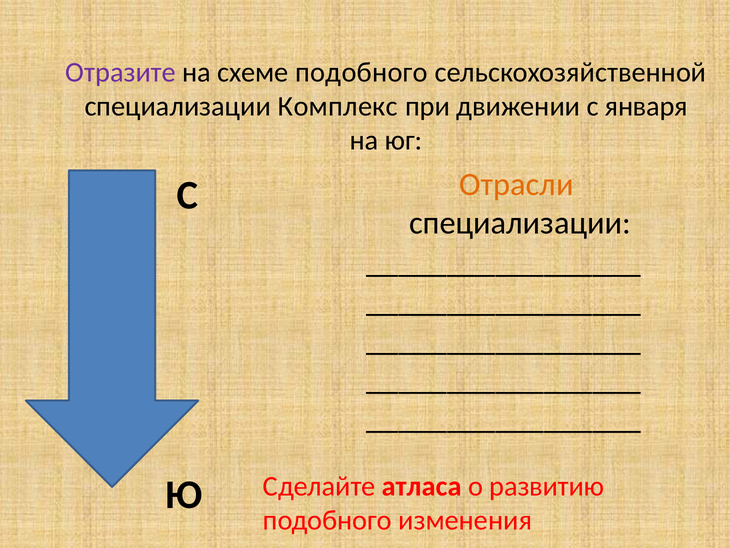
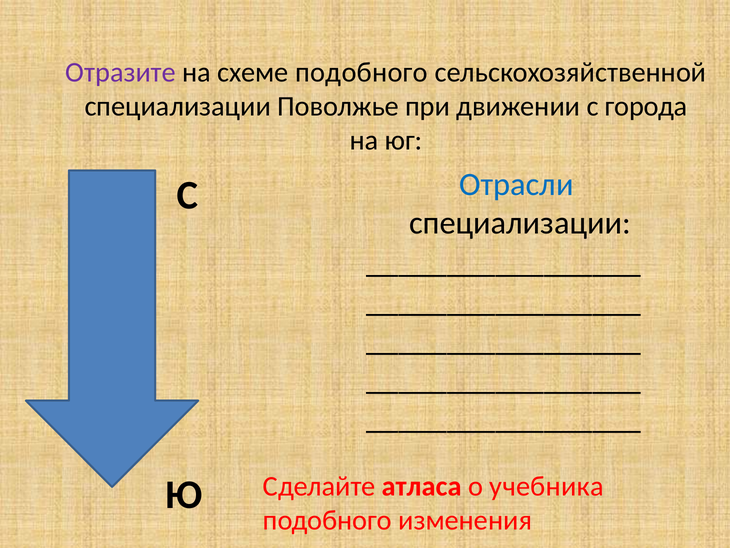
Комплекс: Комплекс -> Поволжье (338, 106)
января: января -> города (646, 106)
Отрасли colour: orange -> blue (516, 184)
развитию: развитию -> учебника (547, 486)
